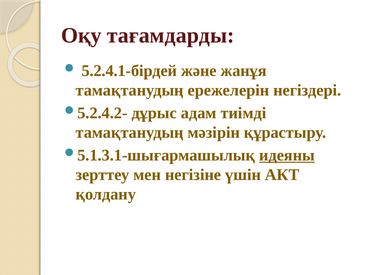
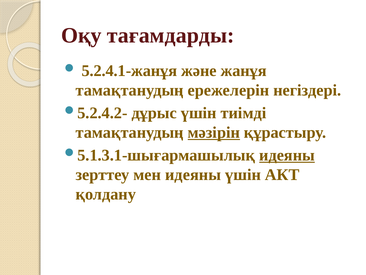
5.2.4.1-бірдей: 5.2.4.1-бірдей -> 5.2.4.1-жанұя (129, 71)
дұрыс адам: адам -> үшін (199, 113)
мәзірін underline: none -> present (214, 132)
мен негізіне: негізіне -> идеяны (193, 174)
